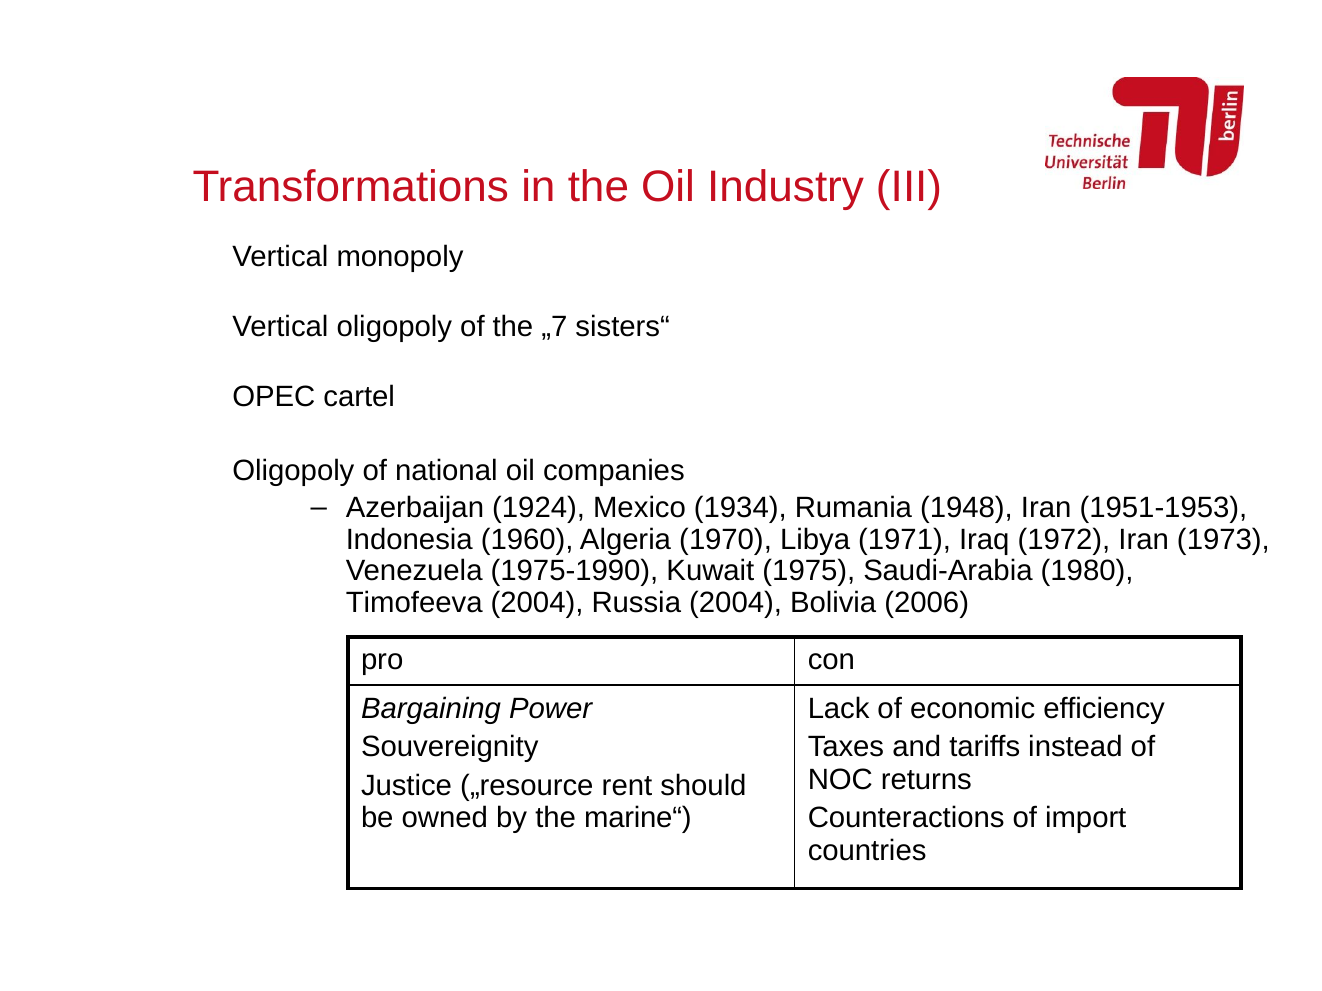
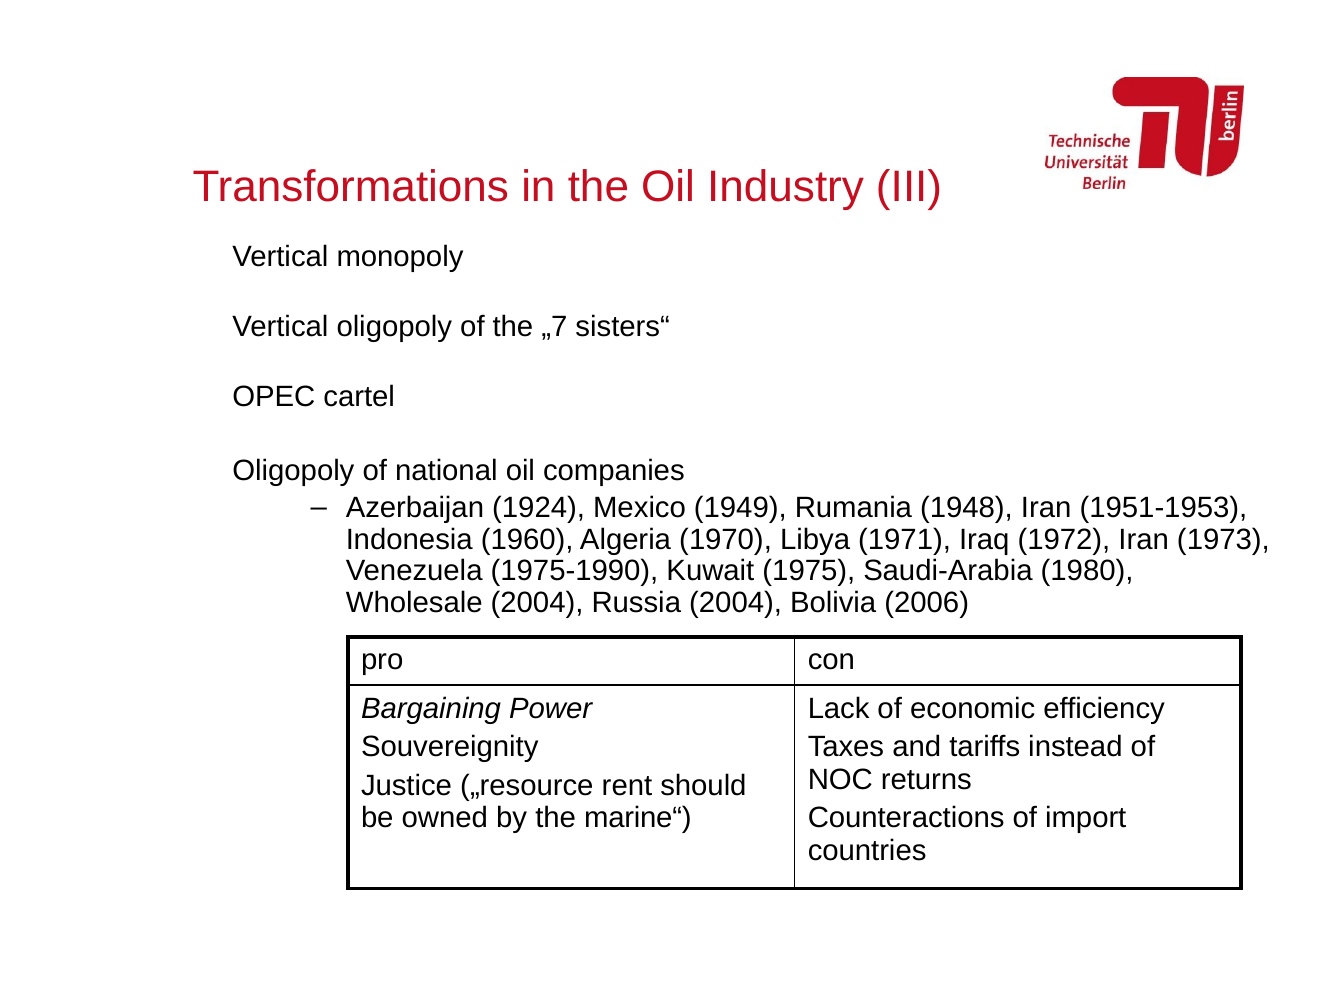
1934: 1934 -> 1949 (740, 508)
Timofeeva: Timofeeva -> Wholesale (414, 603)
